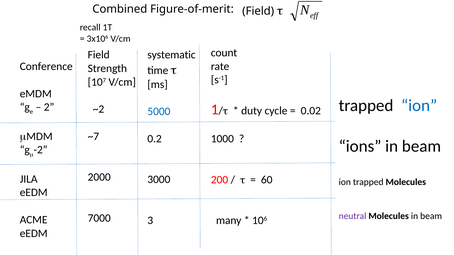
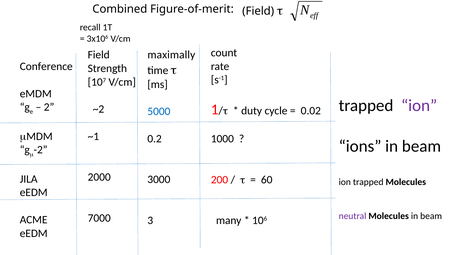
systematic: systematic -> maximally (171, 55)
ion colour: blue -> purple (419, 106)
~7: ~7 -> ~1 (93, 137)
